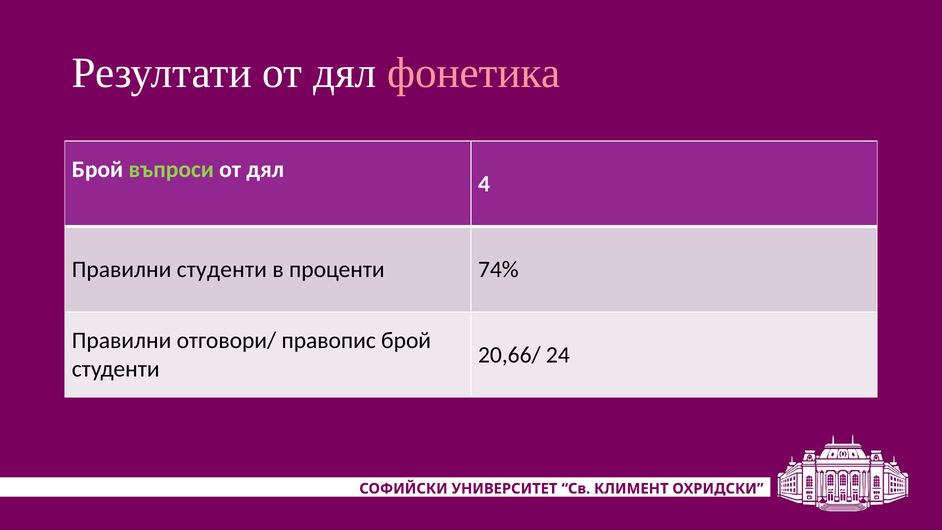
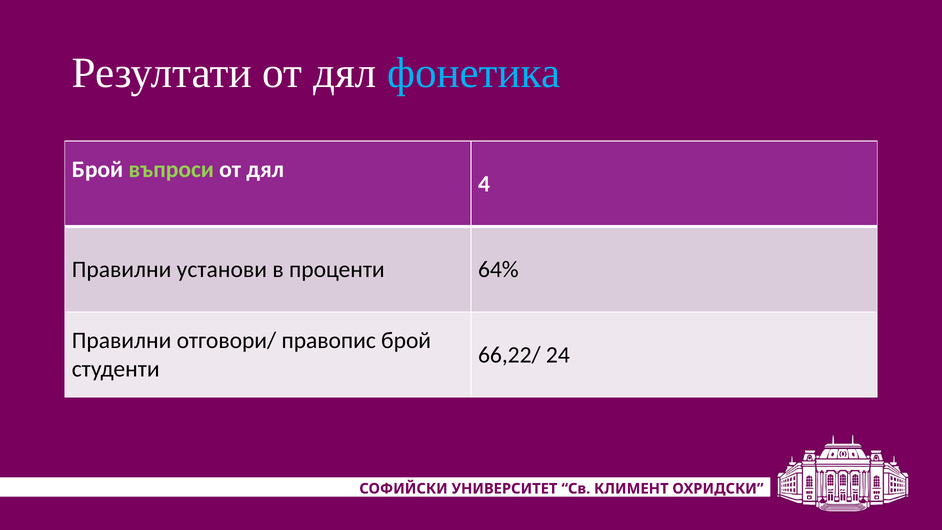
фонетика colour: pink -> light blue (474, 73)
Правилни студенти: студенти -> установи (222, 269)
74%: 74% -> 64% (498, 269)
20,66/: 20,66/ -> 66,22/ (509, 355)
